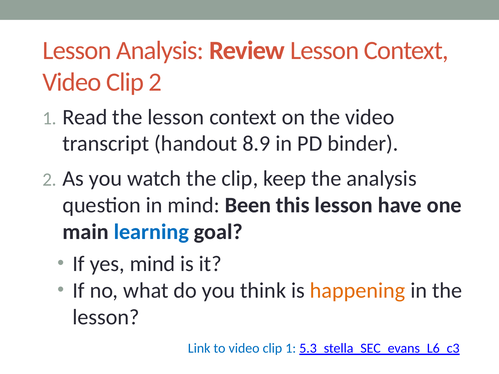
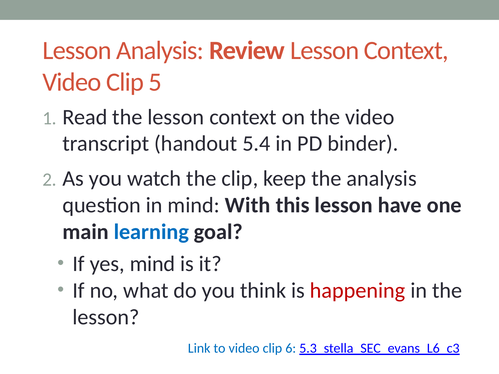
Clip 2: 2 -> 5 (155, 82)
8.9: 8.9 -> 5.4 (256, 144)
Been: Been -> With (248, 205)
happening colour: orange -> red (358, 291)
clip 1: 1 -> 6 (291, 349)
